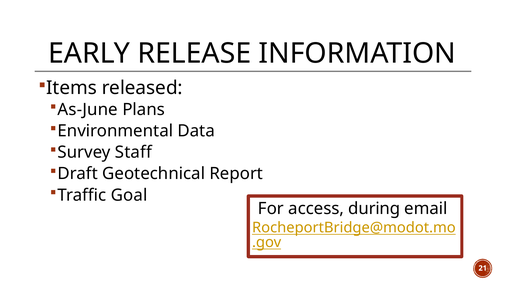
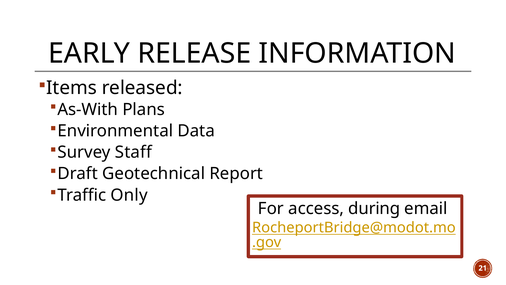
As-June: As-June -> As-With (88, 109)
Goal: Goal -> Only (129, 195)
